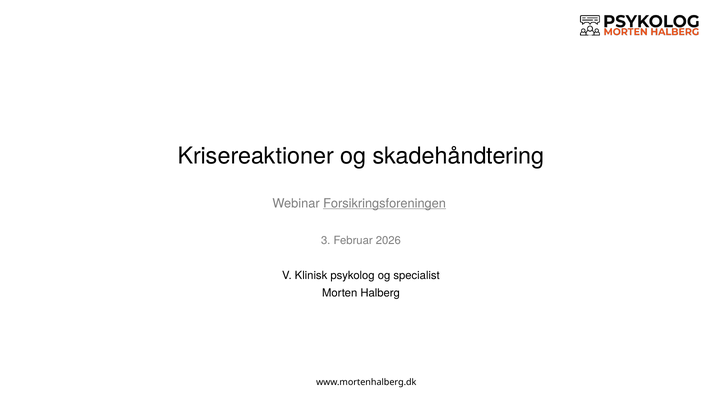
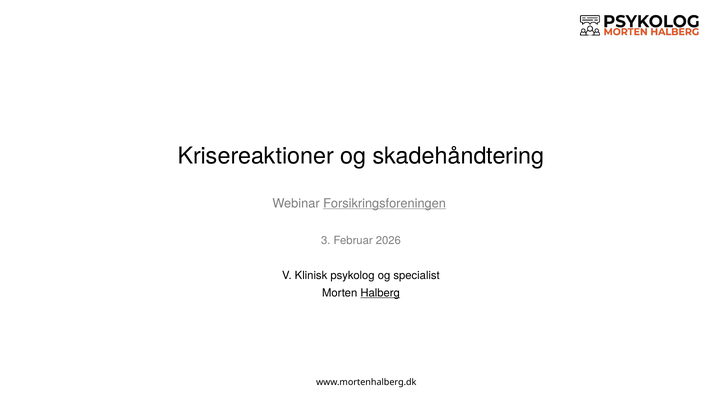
Halberg underline: none -> present (380, 293)
